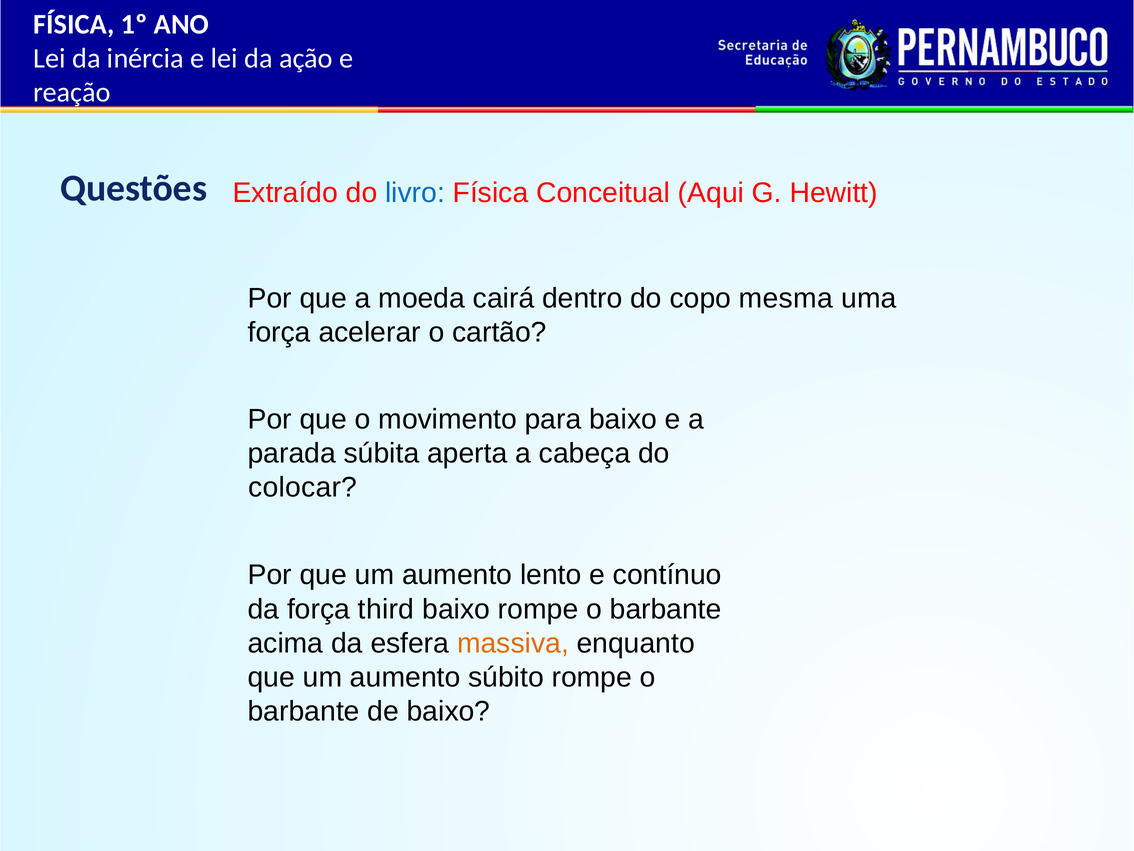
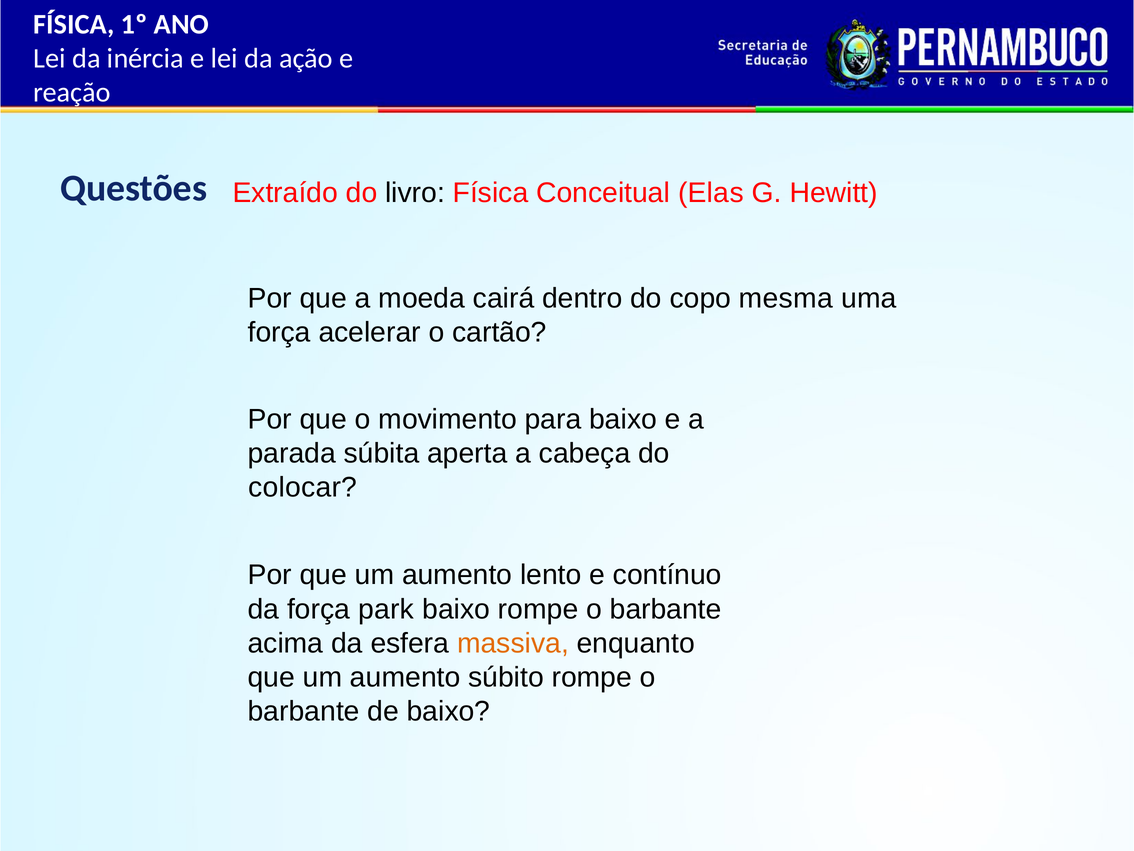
livro colour: blue -> black (415, 193)
Aqui: Aqui -> Elas (711, 193)
third: third -> park (386, 609)
